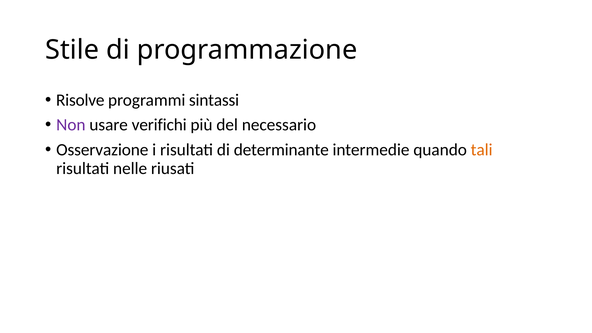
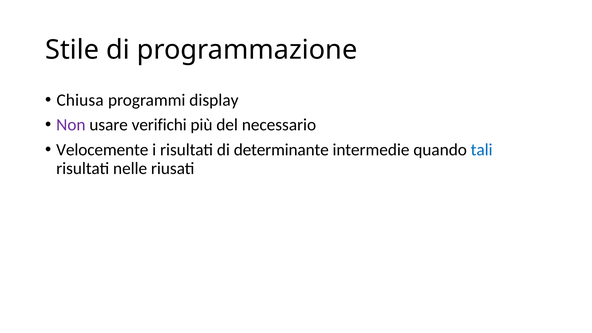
Risolve: Risolve -> Chiusa (80, 100)
sintassi: sintassi -> display (214, 100)
Osservazione: Osservazione -> Velocemente (102, 150)
tali colour: orange -> blue (482, 150)
